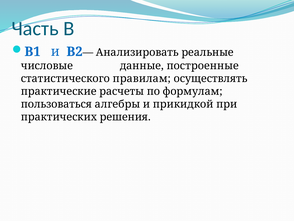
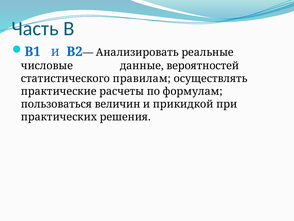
построенные: построенные -> вероятностей (203, 66)
алгебры: алгебры -> величин (118, 104)
